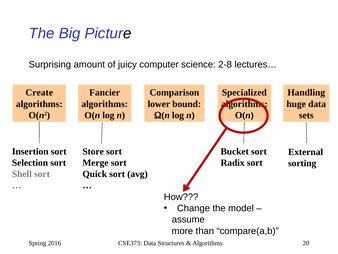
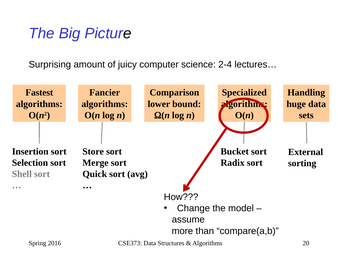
2-8: 2-8 -> 2-4 (225, 64)
Create: Create -> Fastest (39, 92)
